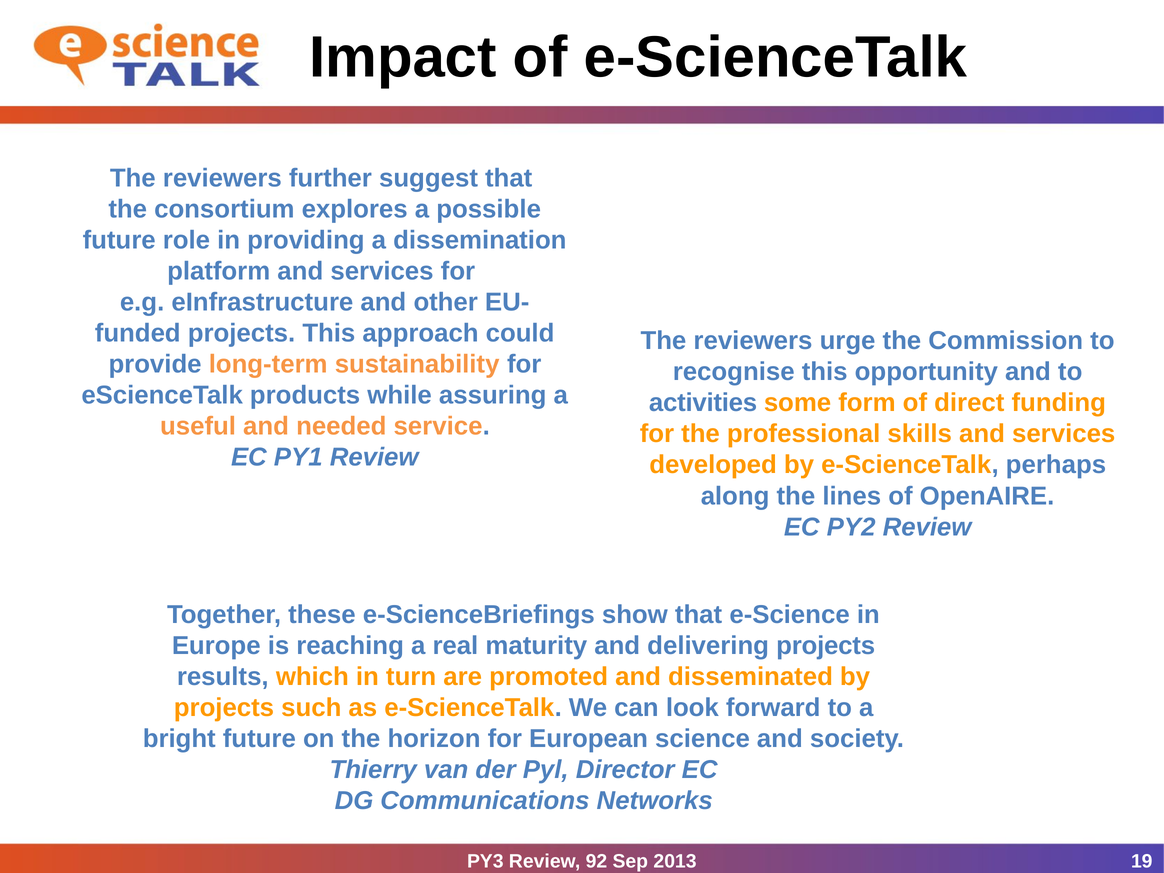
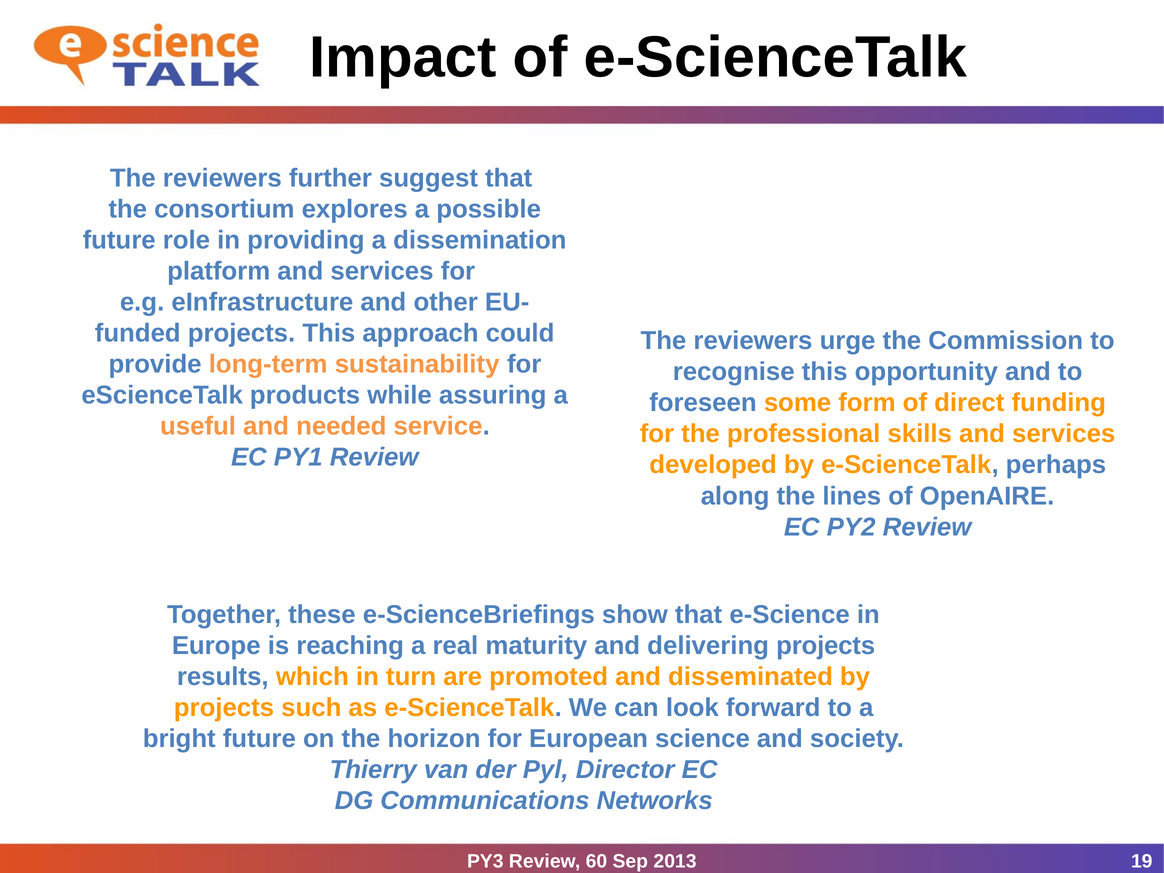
activities: activities -> foreseen (703, 403)
92: 92 -> 60 (596, 861)
